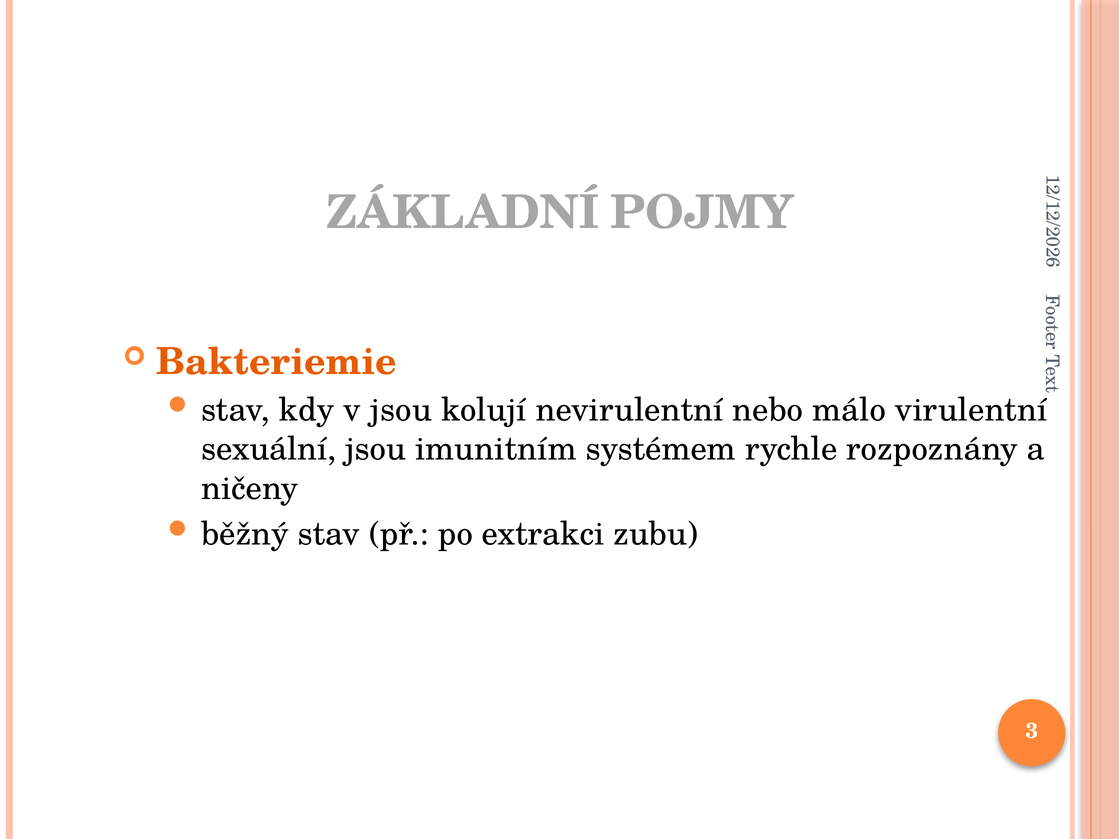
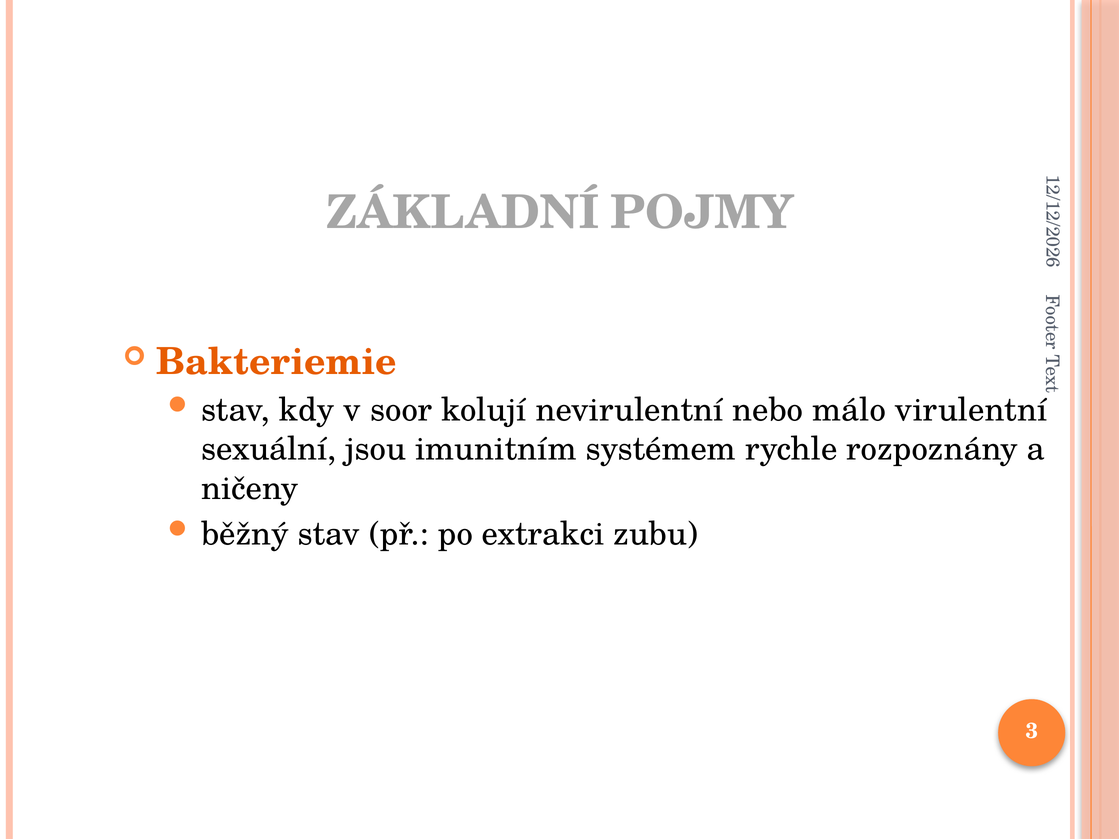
v jsou: jsou -> soor (401, 410)
